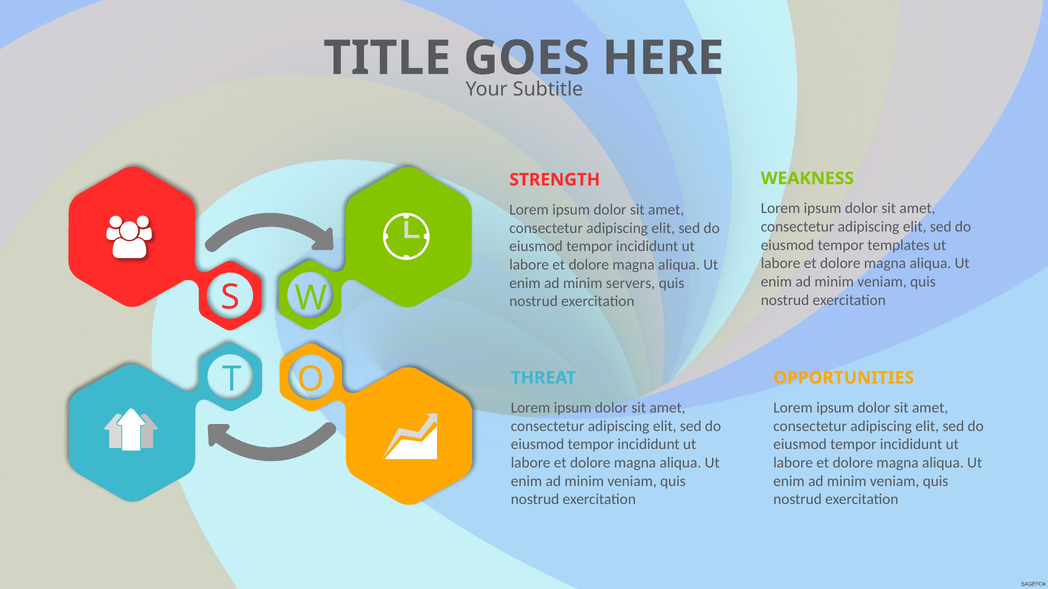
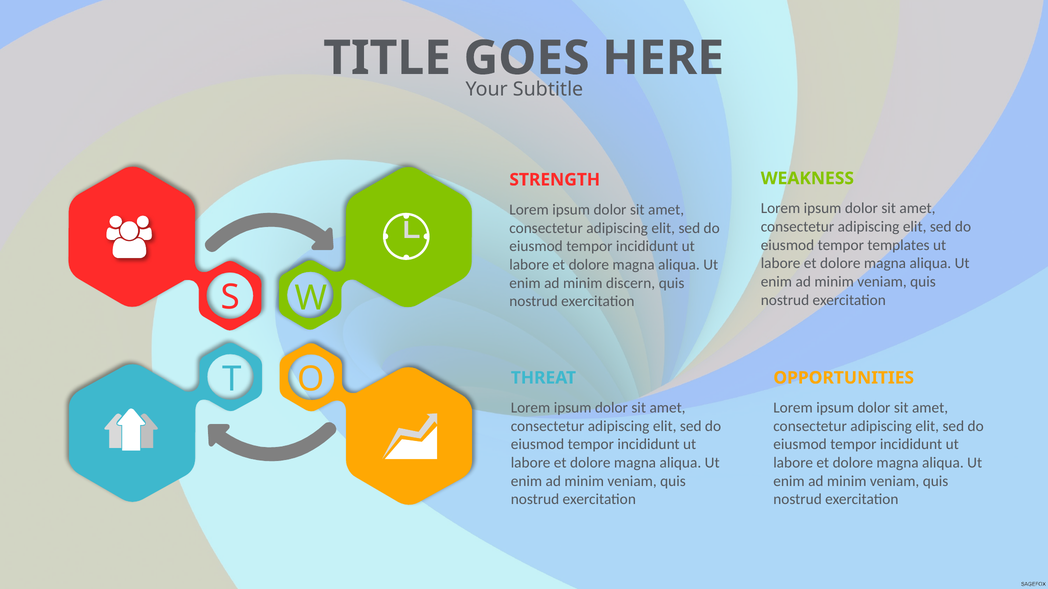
servers: servers -> discern (631, 283)
